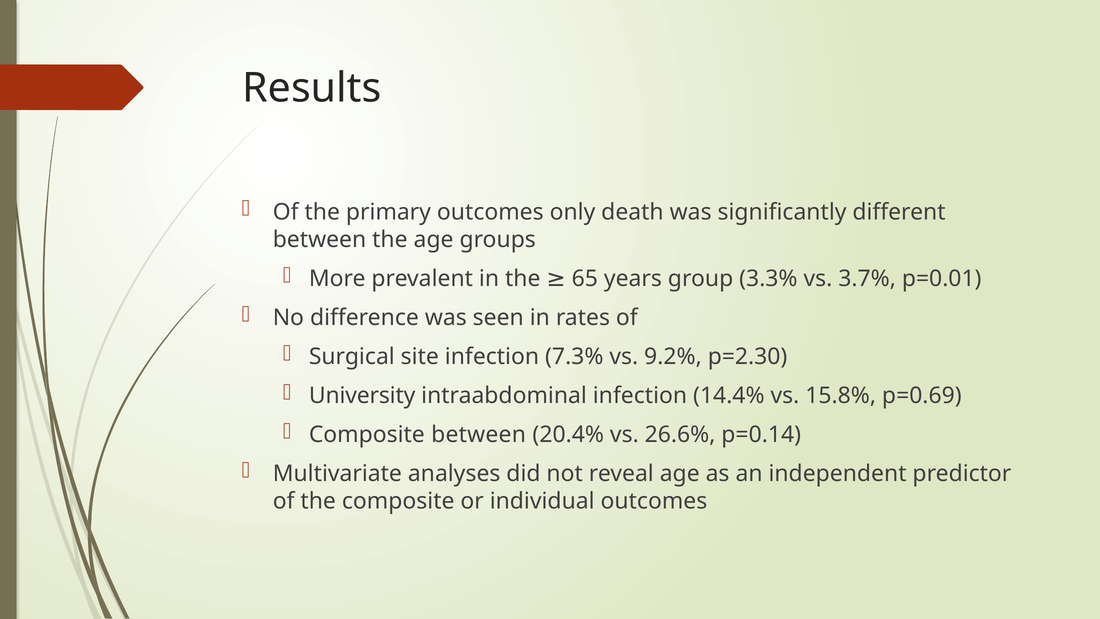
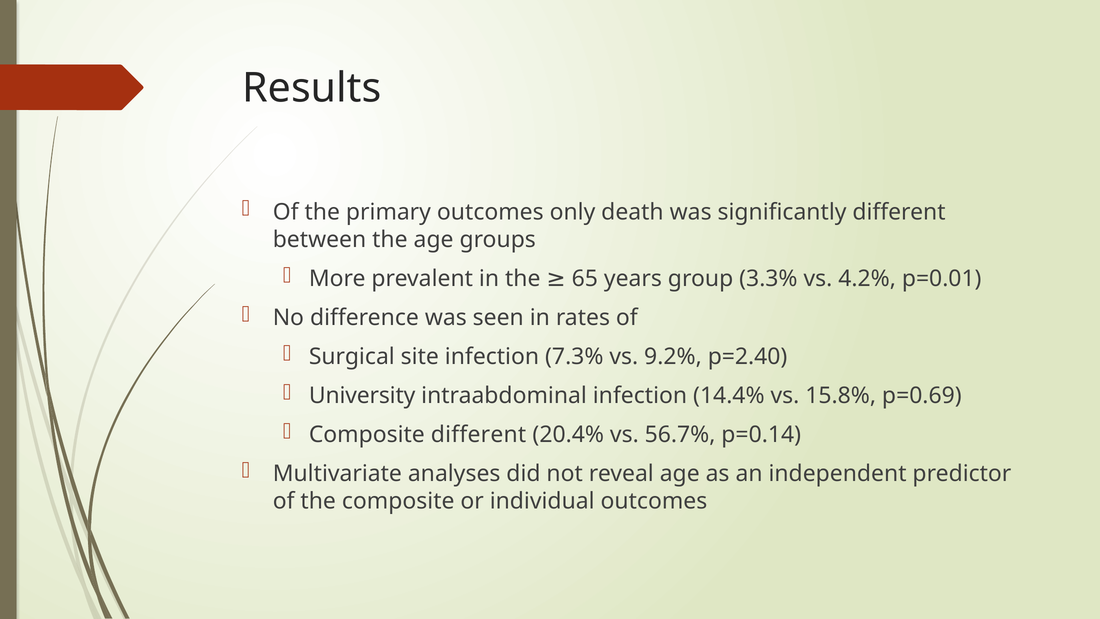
3.7%: 3.7% -> 4.2% (867, 279)
p=2.30: p=2.30 -> p=2.40 (748, 357)
Composite between: between -> different (479, 435)
26.6%: 26.6% -> 56.7% (680, 435)
